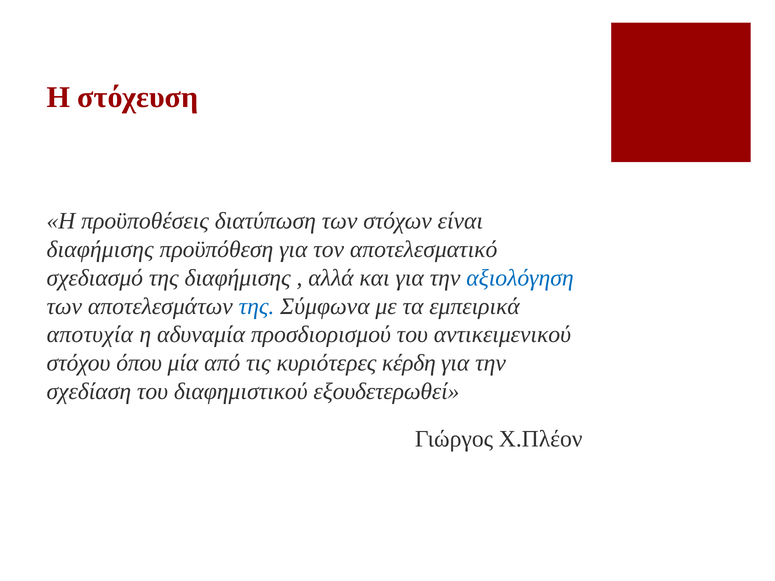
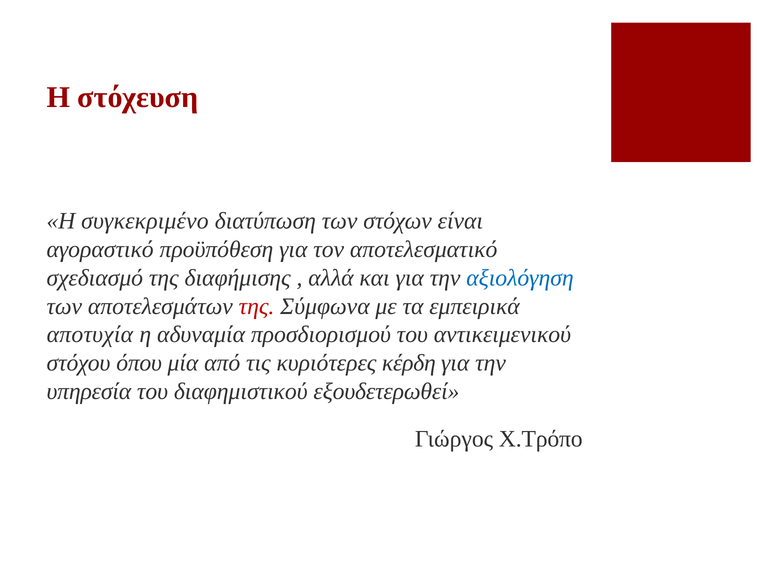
προϋποθέσεις: προϋποθέσεις -> συγκεκριμένο (145, 221)
διαφήμισης: διαφήμισης -> αγοραστικό (100, 250)
της colour: blue -> red (257, 306)
σχεδίαση: σχεδίαση -> υπηρεσία (89, 392)
Χ.Πλέον: Χ.Πλέον -> Χ.Τρόπο (541, 439)
